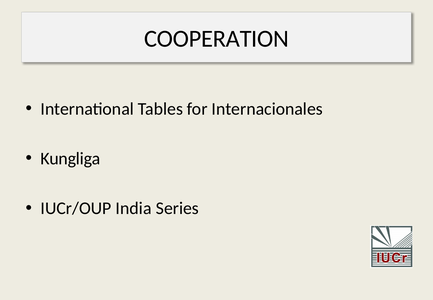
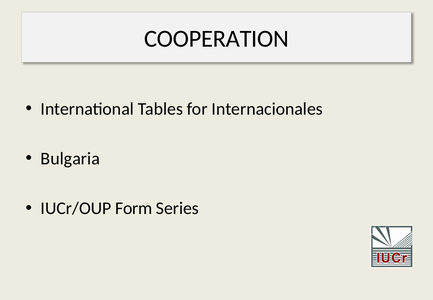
Kungliga: Kungliga -> Bulgaria (70, 158)
India: India -> Form (134, 208)
